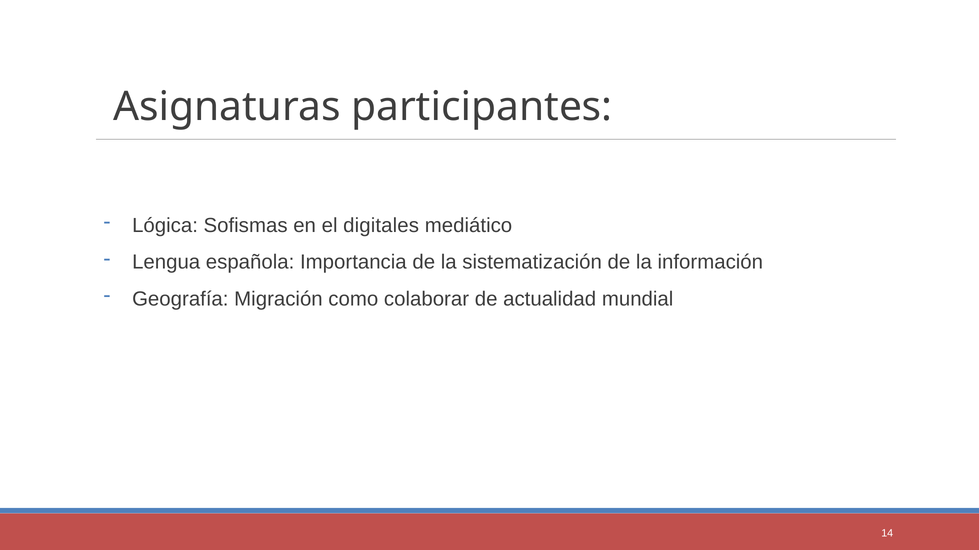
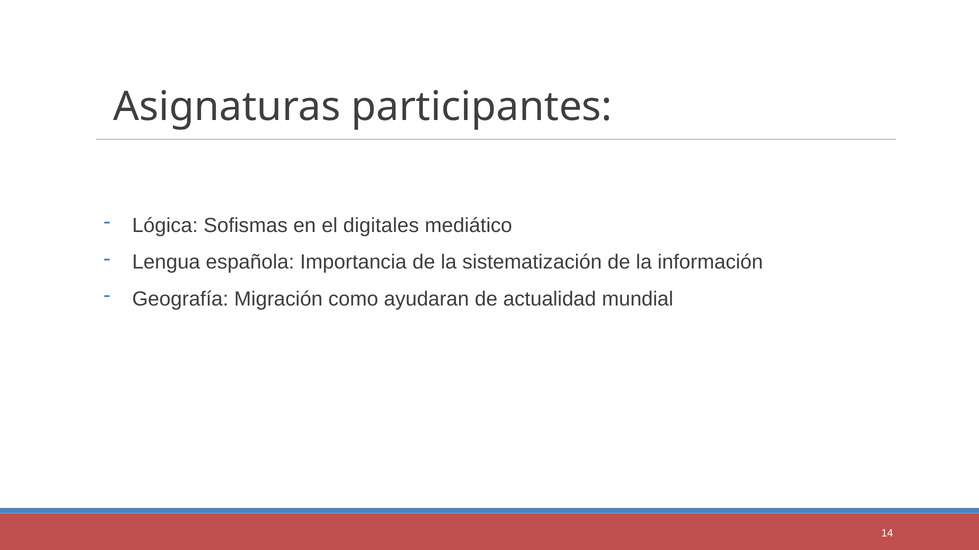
colaborar: colaborar -> ayudaran (427, 299)
